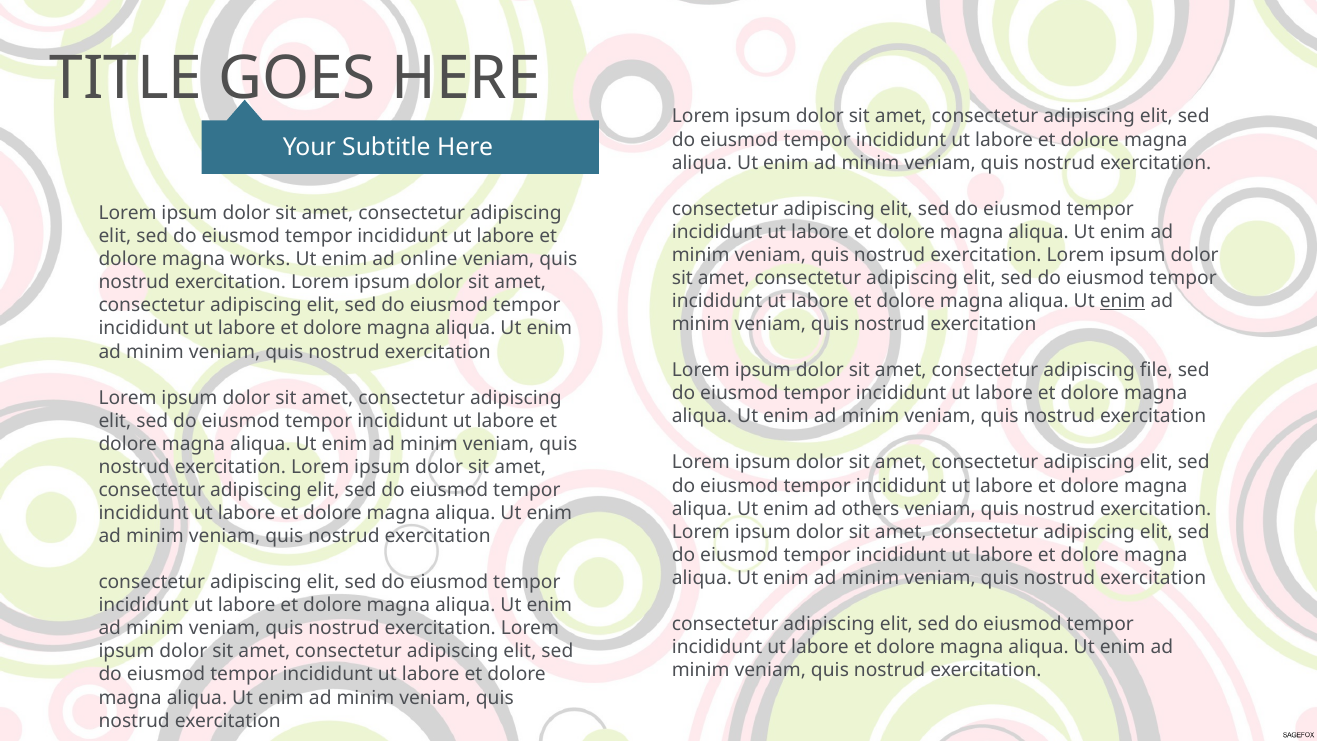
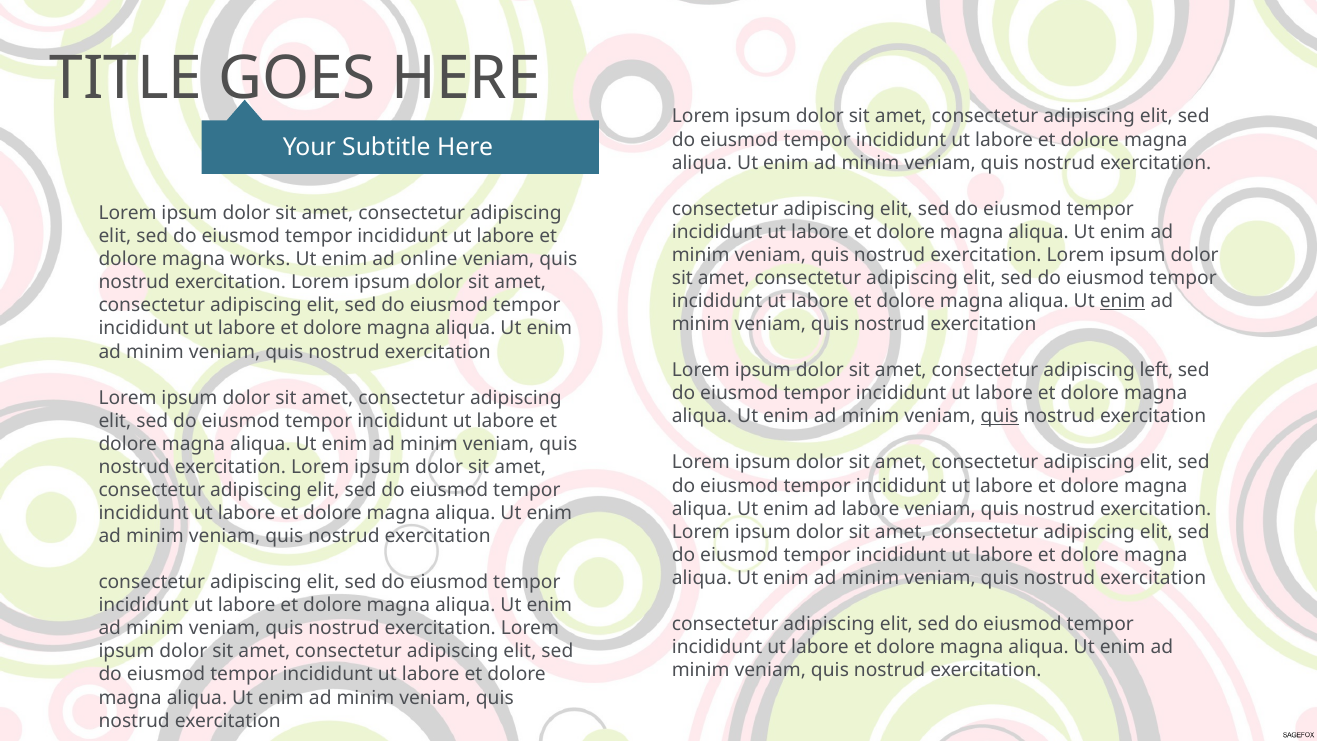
file: file -> left (1157, 370)
quis underline: none -> present (1000, 416)
ad others: others -> labore (870, 509)
